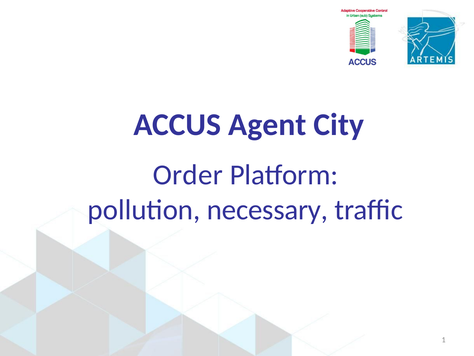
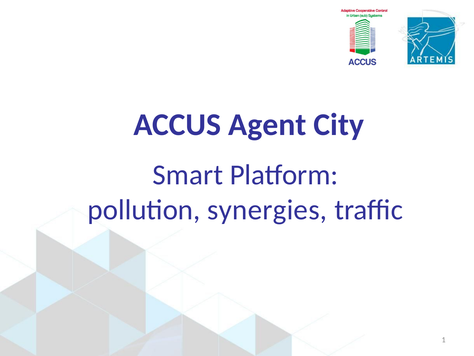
Order: Order -> Smart (188, 175)
necessary: necessary -> synergies (267, 210)
